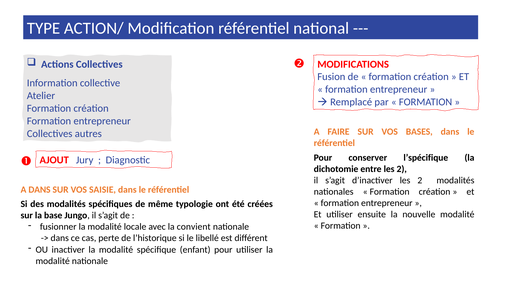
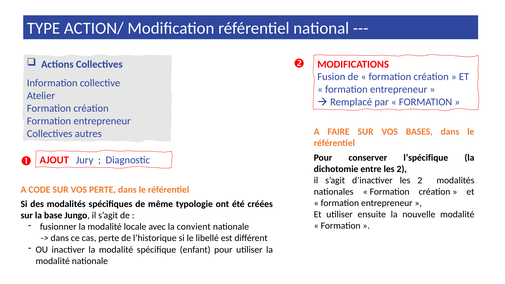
A DANS: DANS -> CODE (39, 190)
VOS SAISIE: SAISIE -> PERTE (102, 190)
